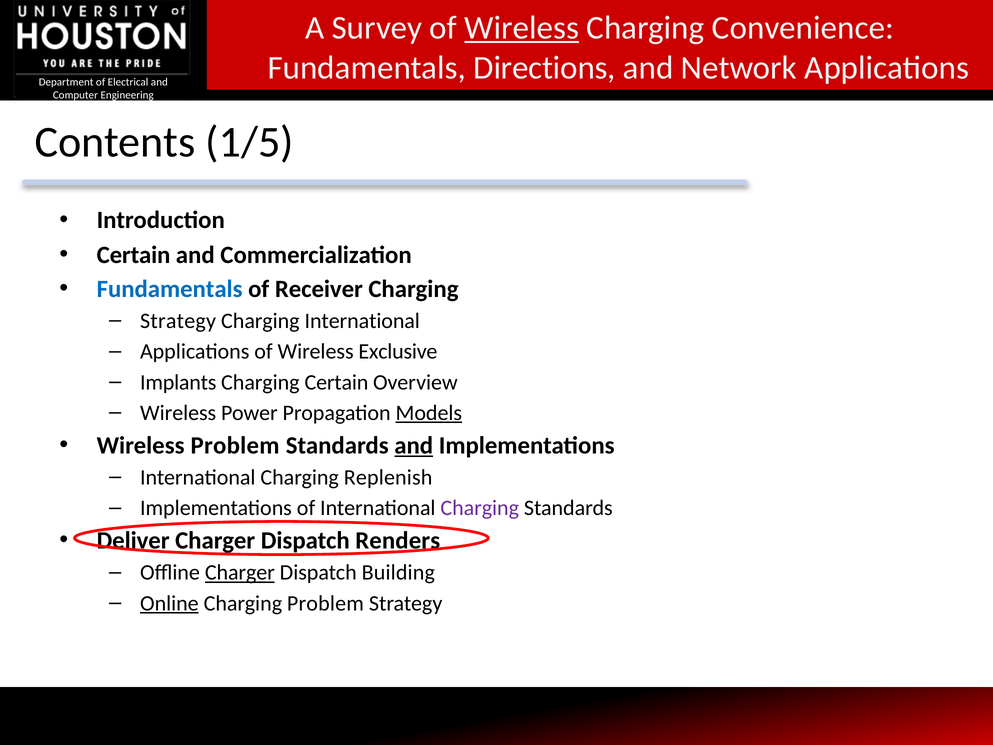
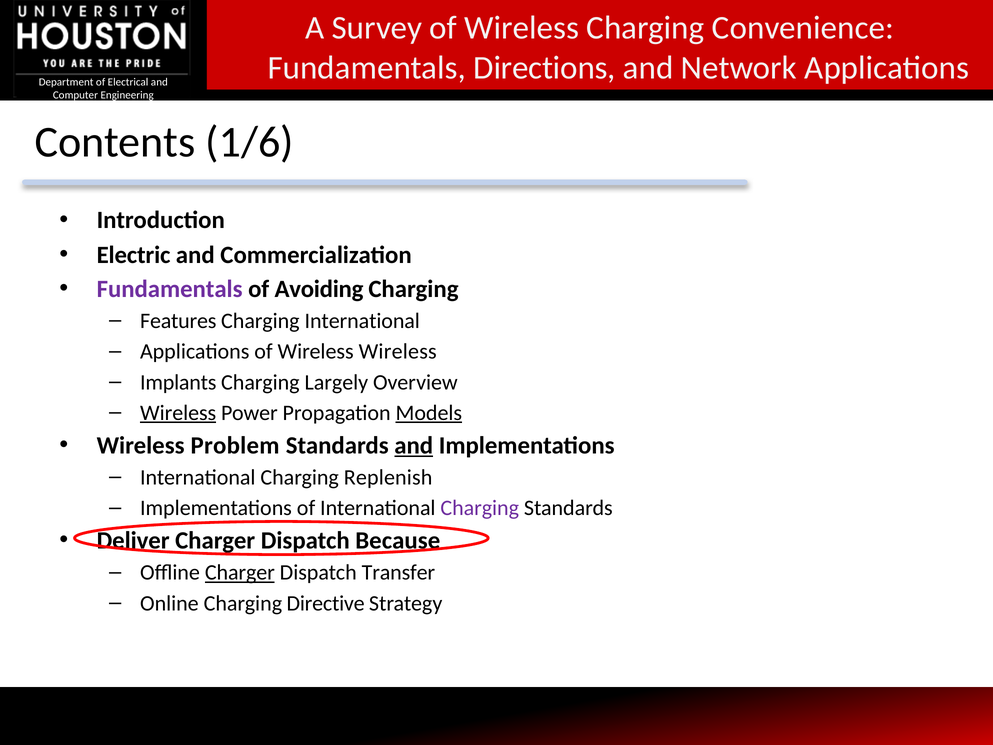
Wireless underline: present -> none (522, 28)
1/5: 1/5 -> 1/6 (250, 142)
Certain: Certain -> Electric (134, 255)
Fundamentals colour: blue -> purple (170, 289)
Receiver: Receiver -> Avoiding (319, 289)
Strategy: Strategy -> Features (178, 321)
Wireless Exclusive: Exclusive -> Wireless (398, 351)
Charging Certain: Certain -> Largely (336, 382)
Wireless underline: none -> present (178, 413)
Renders: Renders -> Because (398, 540)
Building: Building -> Transfer (398, 572)
Online underline: present -> none (169, 603)
Charging Problem: Problem -> Directive (326, 603)
